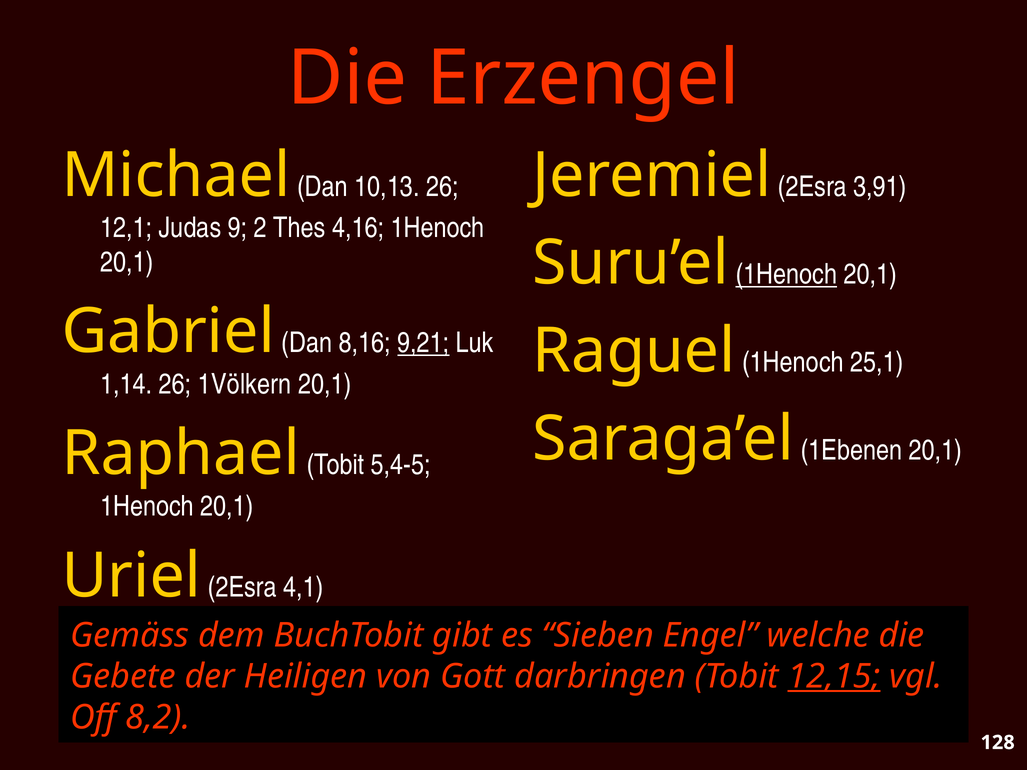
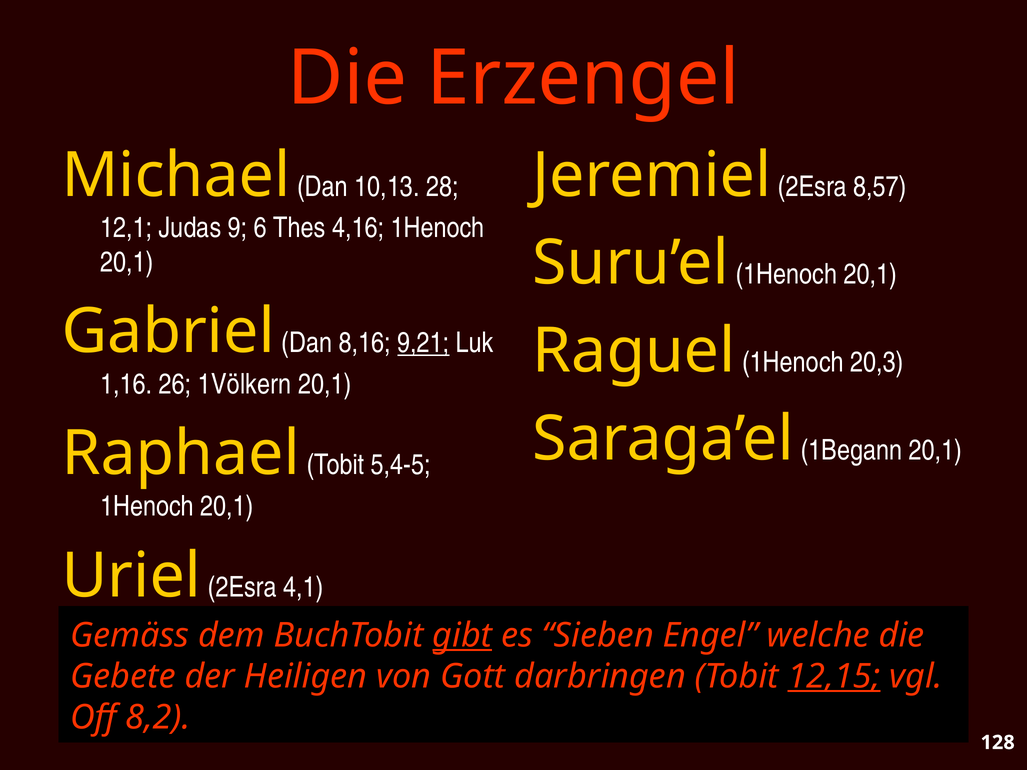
10,13 26: 26 -> 28 (442, 187)
3,91: 3,91 -> 8,57 (880, 187)
2: 2 -> 6 (260, 228)
1Henoch underline: present -> none (786, 275)
25,1: 25,1 -> 20,3 (877, 362)
1,14: 1,14 -> 1,16 (126, 384)
1Ebenen: 1Ebenen -> 1Begann (851, 450)
gibt underline: none -> present (462, 636)
